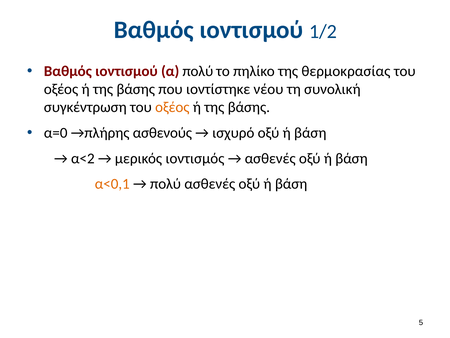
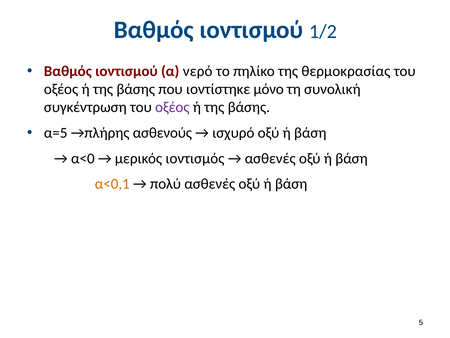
α πολύ: πολύ -> νερό (198, 71)
νέου: νέου -> μόνο (269, 89)
οξέος colour: orange -> purple (172, 107)
α=0: α=0 -> α=5 (56, 133)
α<2: α<2 -> α<0 (83, 158)
